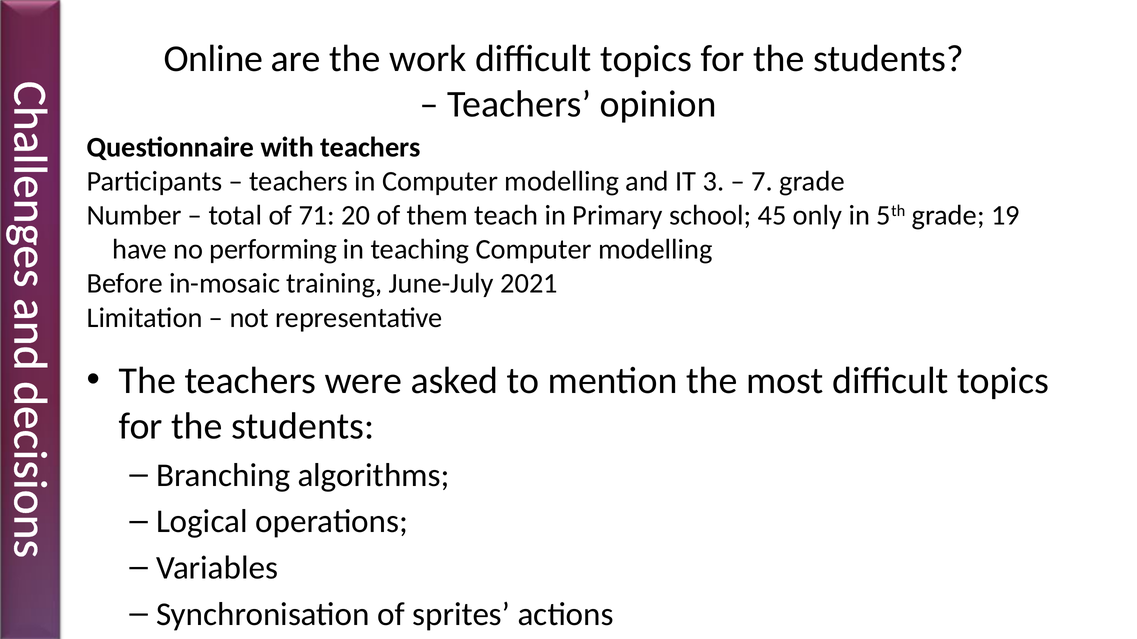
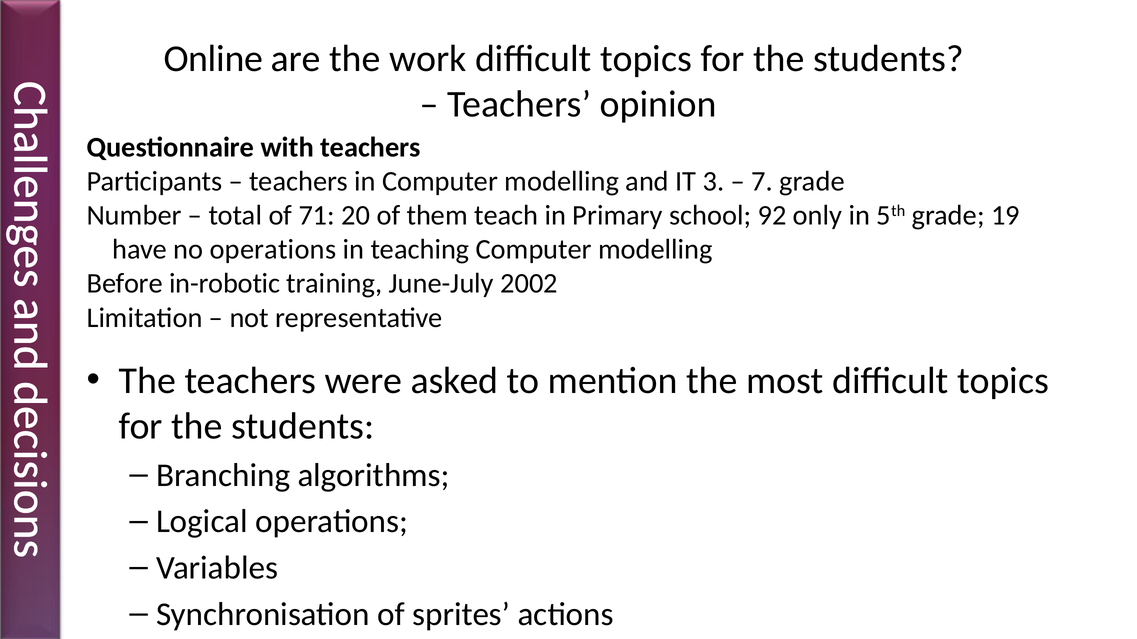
45: 45 -> 92 (772, 216)
no performing: performing -> operations (273, 250)
in-mosaic: in-mosaic -> in-robotic (225, 284)
2021: 2021 -> 2002 (529, 284)
